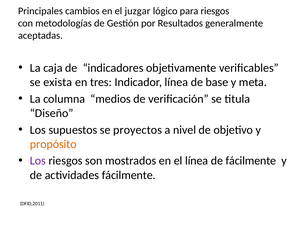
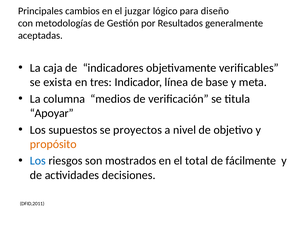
para riesgos: riesgos -> diseño (215, 11)
Diseño: Diseño -> Apoyar (52, 113)
Los colour: purple -> blue (38, 161)
el línea: línea -> total (197, 161)
actividades fácilmente: fácilmente -> decisiones (129, 175)
